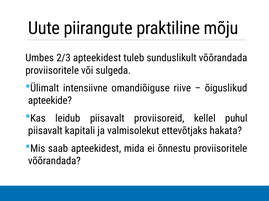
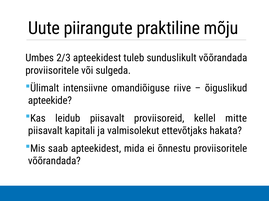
puhul: puhul -> mitte (236, 119)
